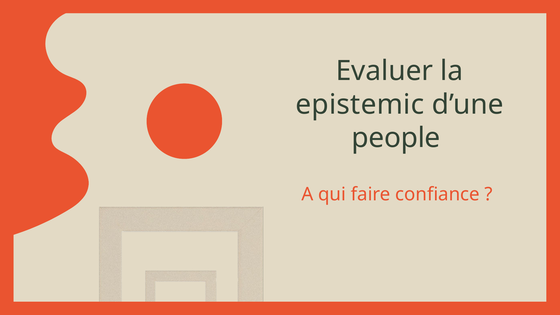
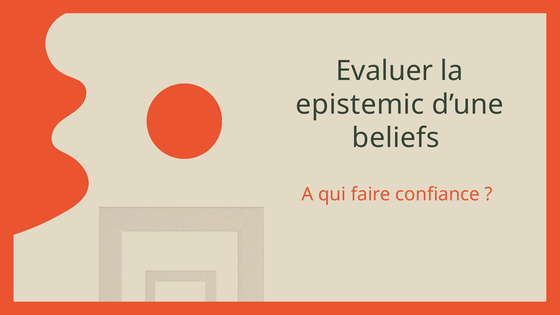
people: people -> beliefs (396, 138)
